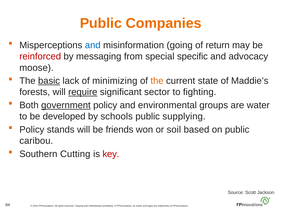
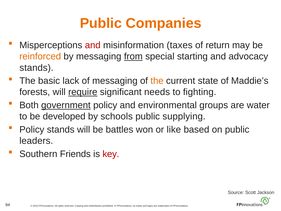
and colour: blue -> red (93, 45)
going: going -> taxes (180, 45)
reinforced colour: red -> orange (40, 56)
from underline: none -> present (133, 56)
specific: specific -> starting (192, 56)
moose: moose -> stands (36, 68)
basic underline: present -> none (49, 81)
of minimizing: minimizing -> messaging (115, 81)
sector: sector -> needs (157, 92)
friends: friends -> battles (120, 129)
soil: soil -> like (174, 129)
caribou: caribou -> leaders (36, 141)
Cutting: Cutting -> Friends (75, 154)
